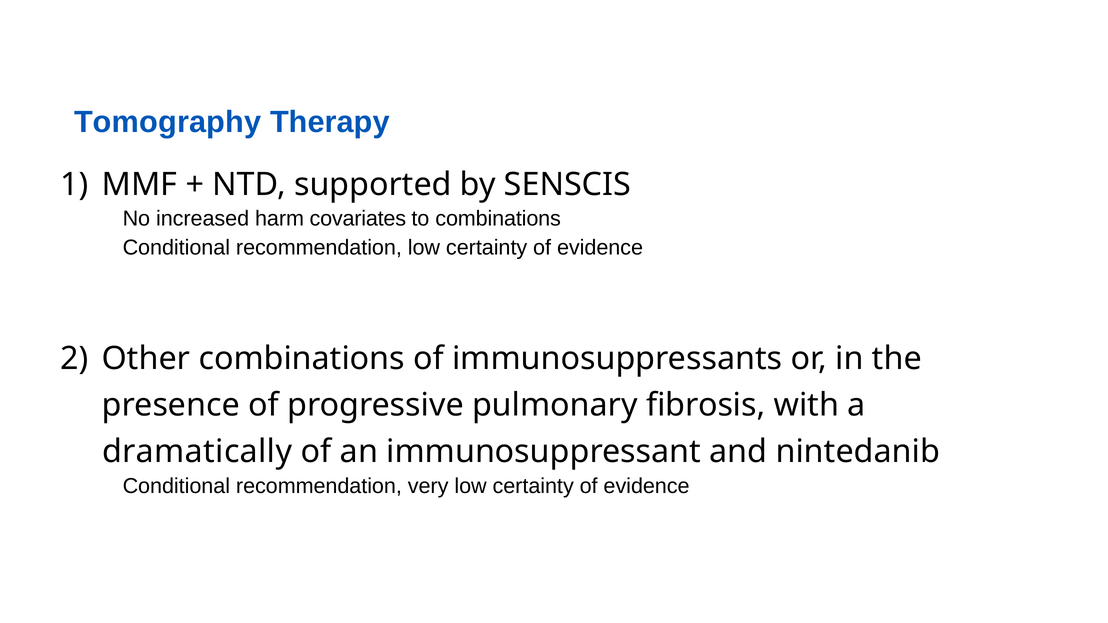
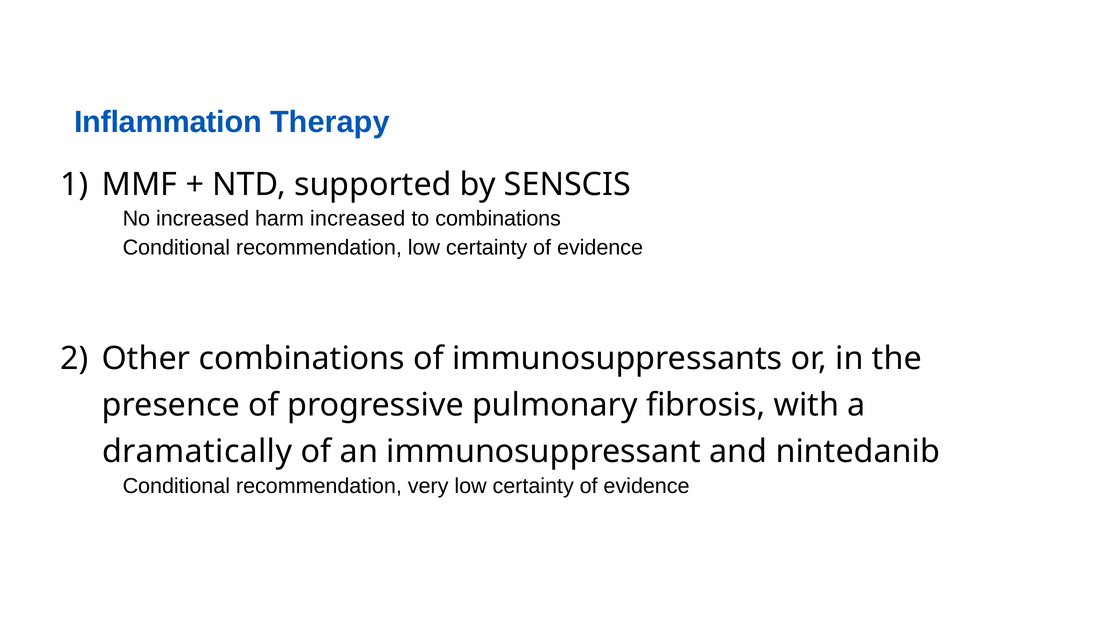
Tomography: Tomography -> Inflammation (168, 122)
harm covariates: covariates -> increased (358, 219)
